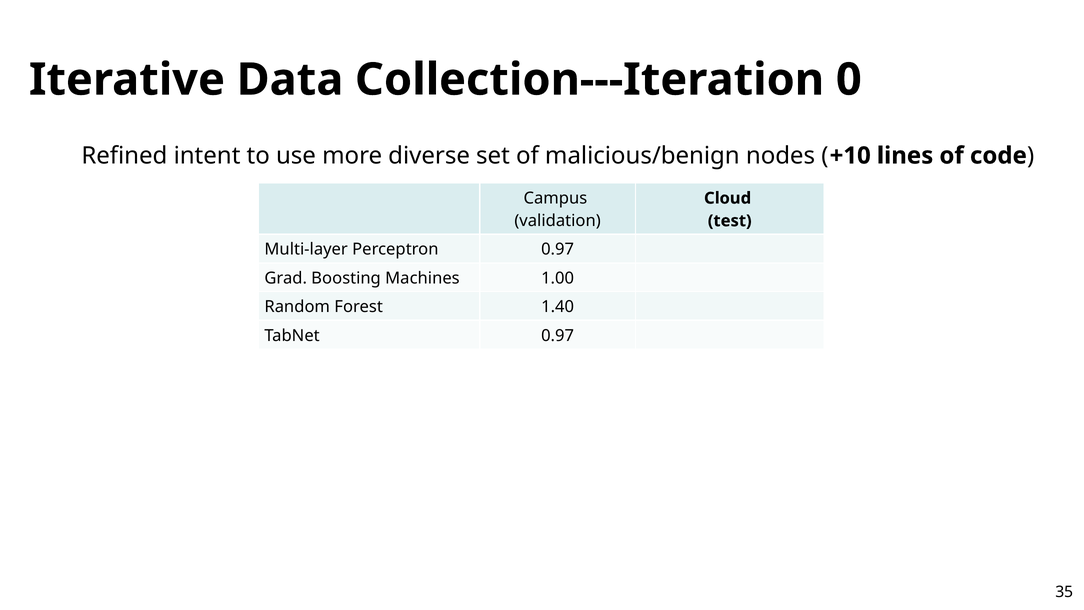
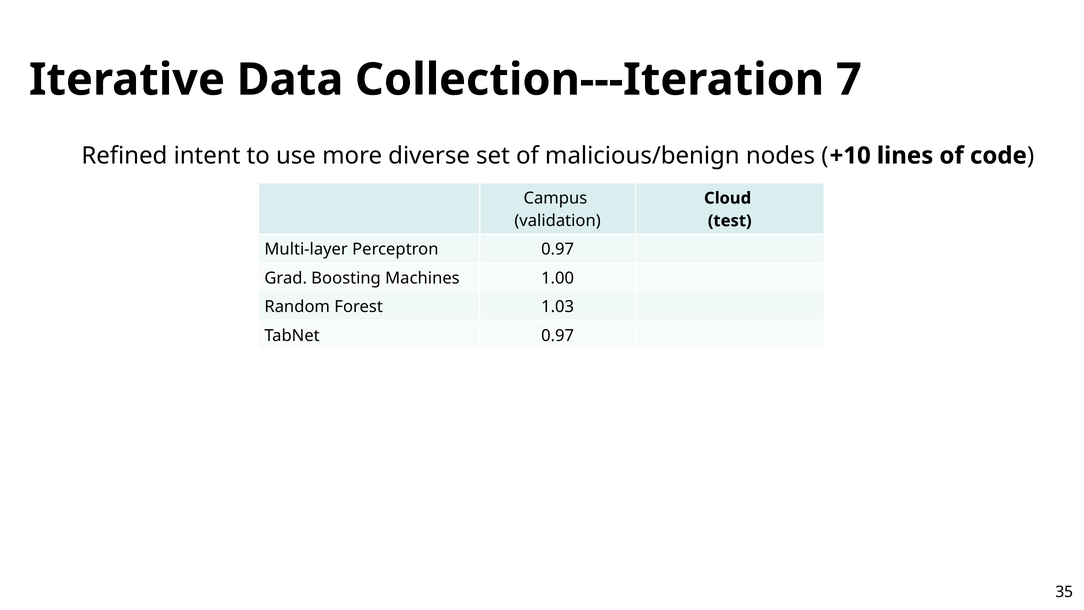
0: 0 -> 7 (849, 80)
1.40: 1.40 -> 1.03 (558, 307)
